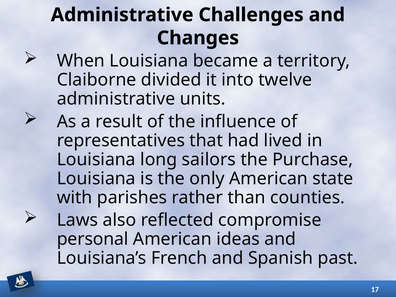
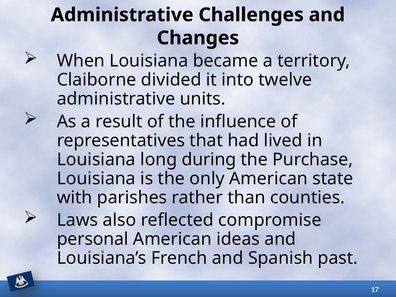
sailors: sailors -> during (209, 160)
